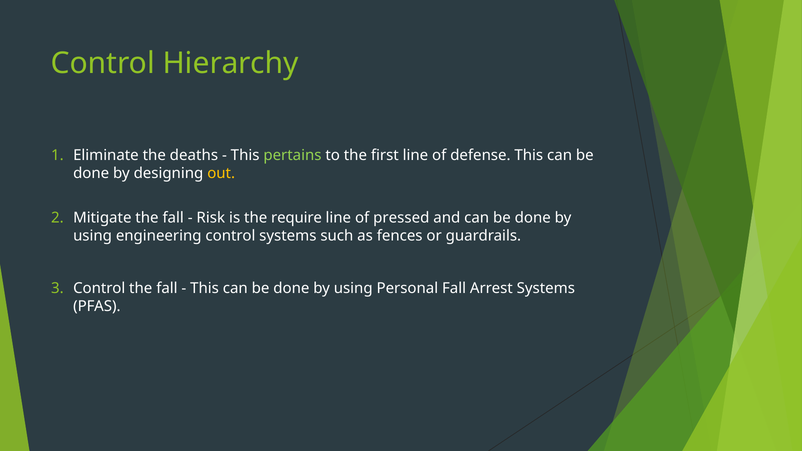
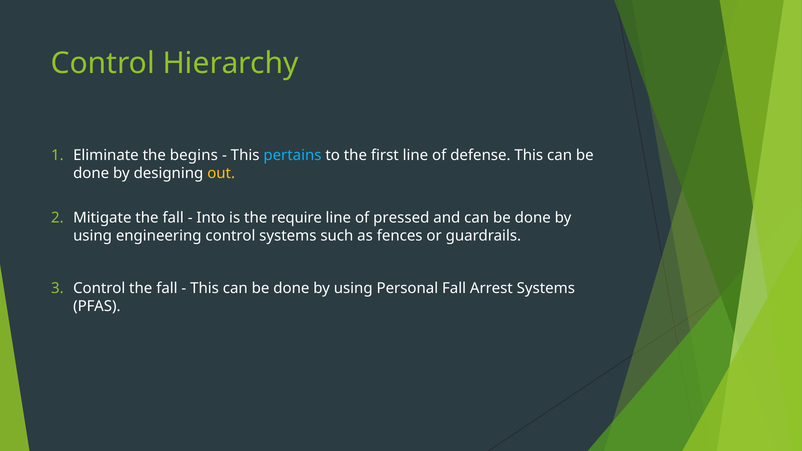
deaths: deaths -> begins (194, 155)
pertains colour: light green -> light blue (292, 155)
Risk: Risk -> Into (211, 218)
